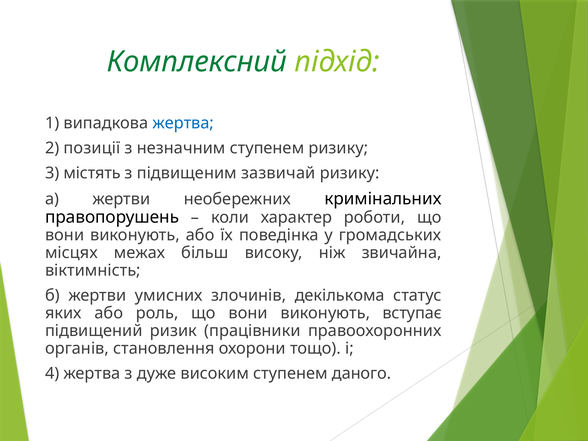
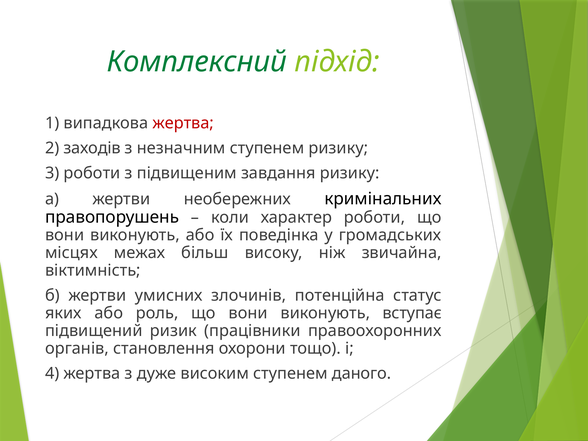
жертва colour: blue -> red (183, 123)
позиції: позиції -> заходів (92, 148)
3 містять: містять -> роботи (92, 173)
зазвичай: зазвичай -> завдання (278, 173)
декількома: декількома -> потенційна (340, 295)
